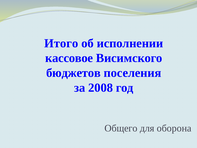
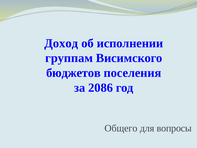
Итого: Итого -> Доход (61, 43)
кассовое: кассовое -> группам (69, 58)
2008: 2008 -> 2086 (101, 88)
оборона: оборона -> вопросы (174, 128)
